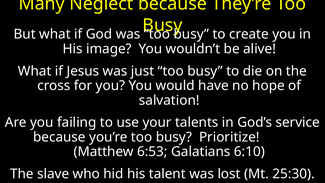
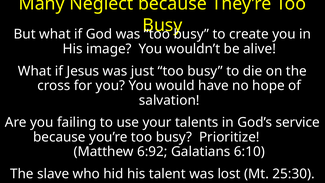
6:53: 6:53 -> 6:92 (152, 152)
